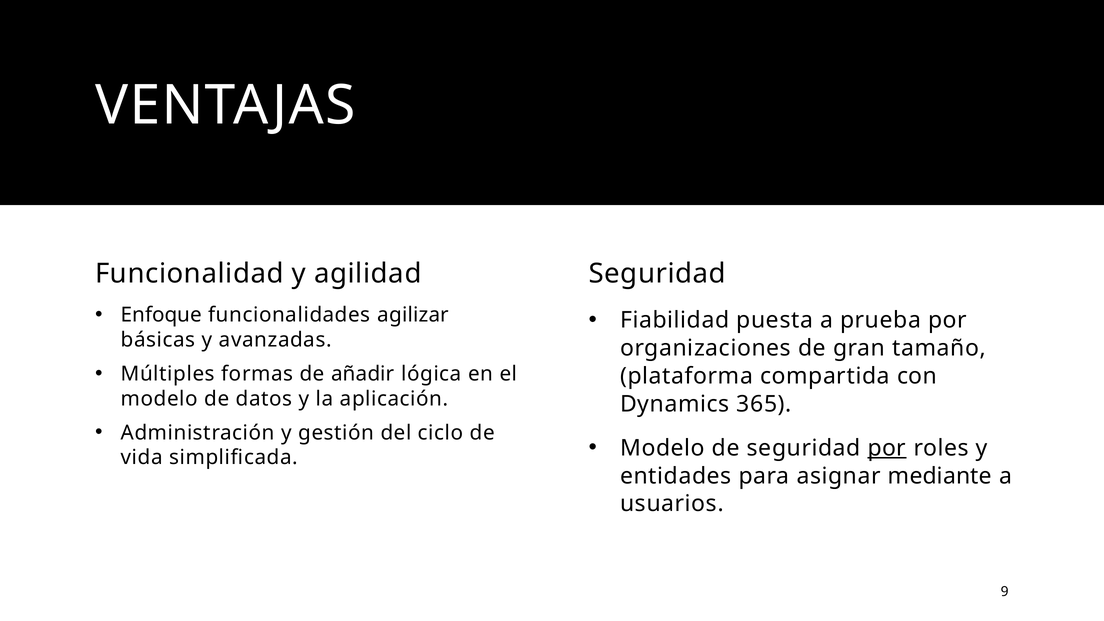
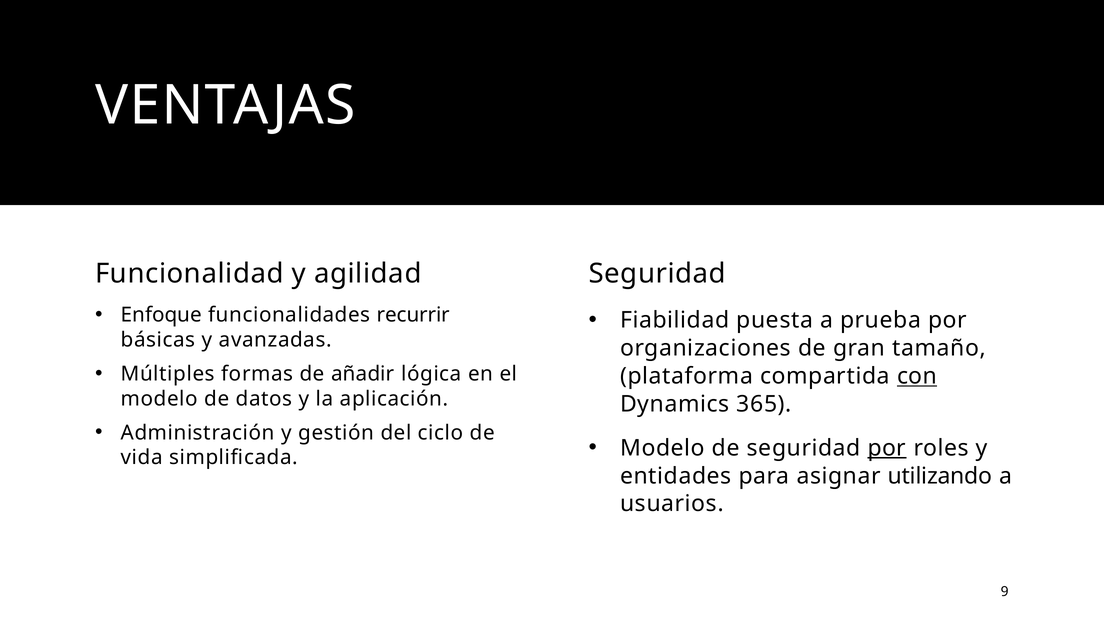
agilizar: agilizar -> recurrir (413, 315)
con underline: none -> present (917, 376)
mediante: mediante -> utilizando (940, 476)
